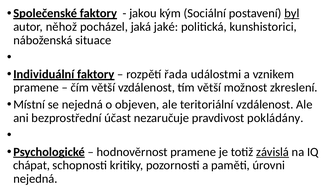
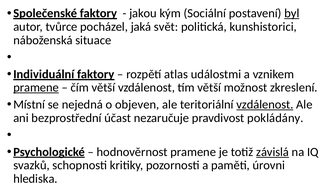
něhož: něhož -> tvůrce (62, 27)
jaké: jaké -> svět (166, 27)
řada: řada -> atlas (176, 74)
pramene underline: none -> present (36, 88)
vzdálenost underline: none -> present (265, 105)
chápat: chápat -> svazků (31, 166)
nejedná: nejedná -> hlediska (35, 179)
